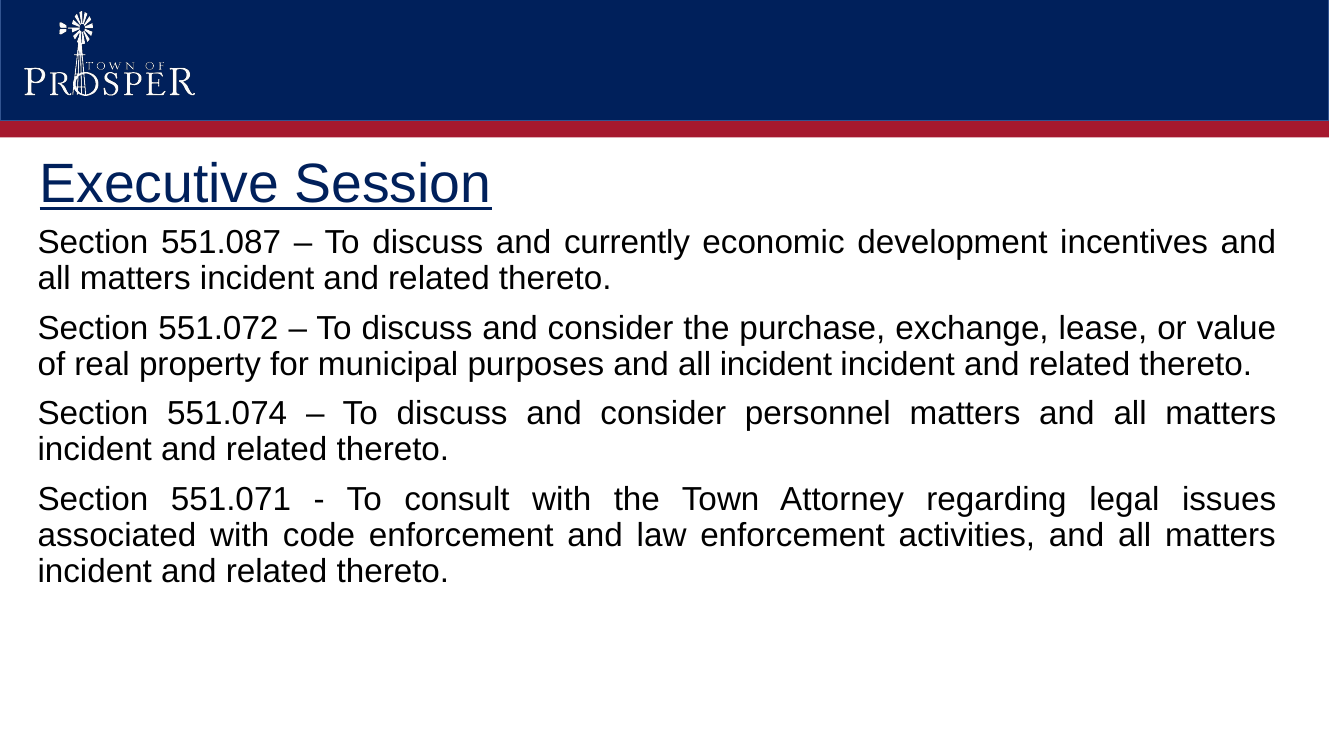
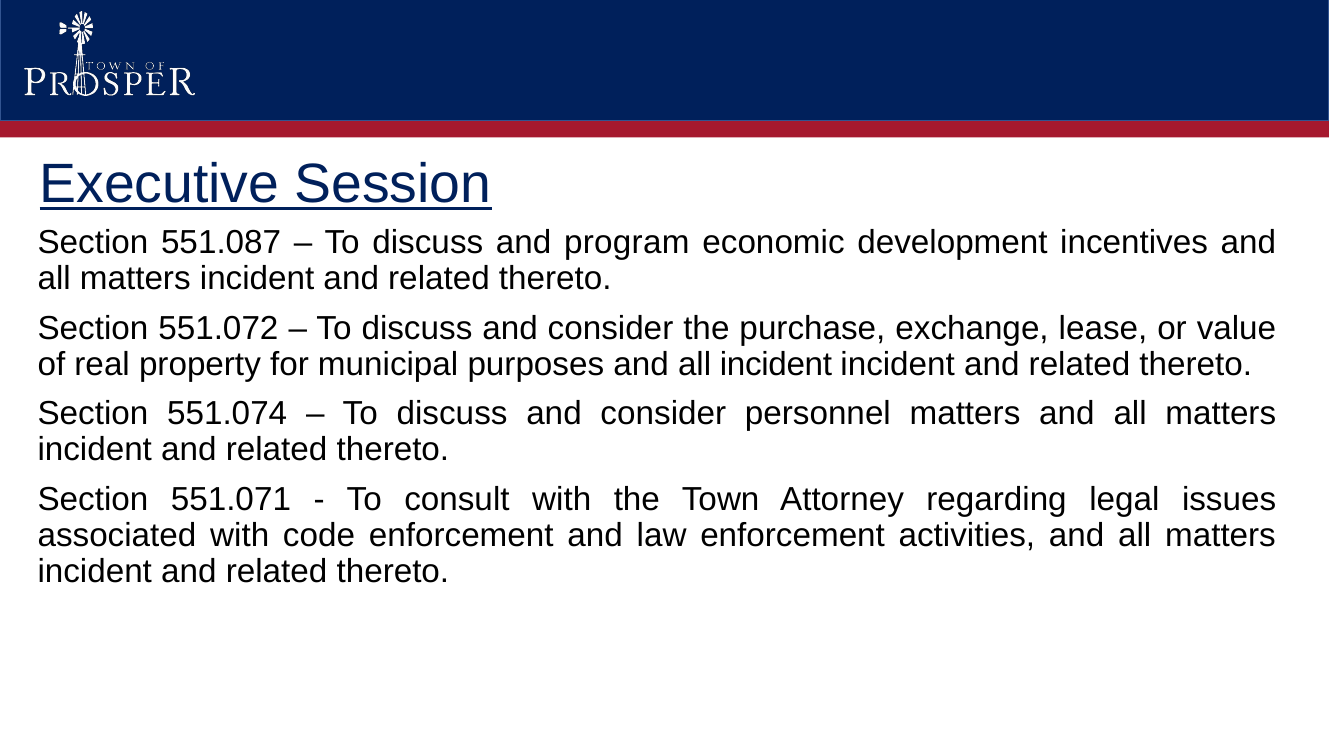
currently: currently -> program (627, 242)
